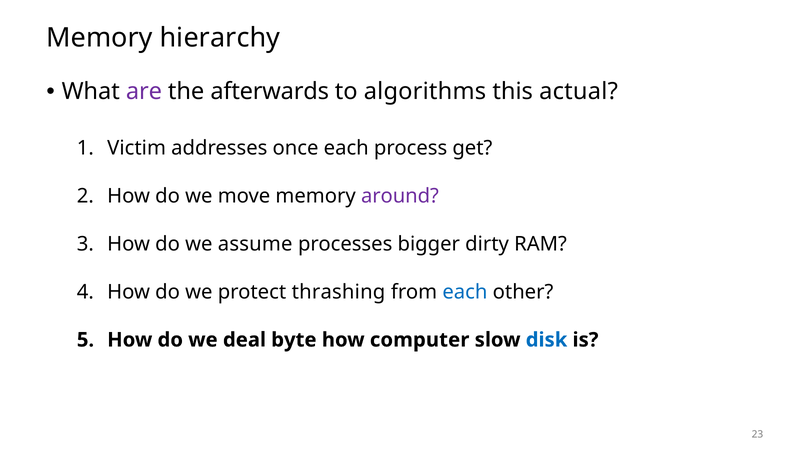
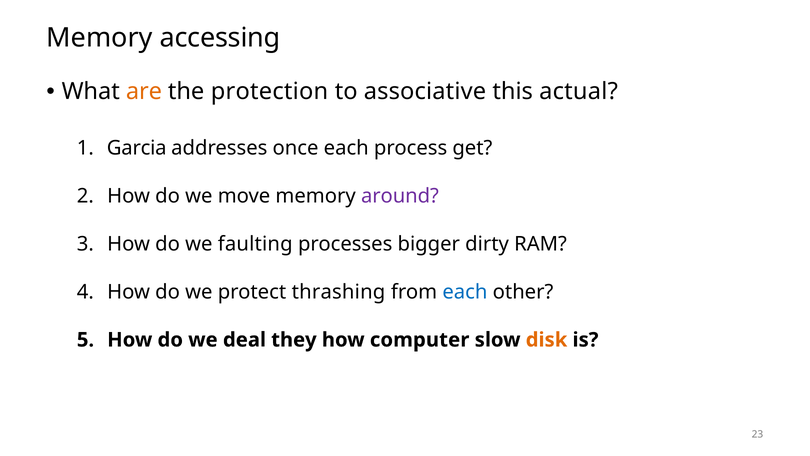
hierarchy: hierarchy -> accessing (220, 38)
are colour: purple -> orange (144, 92)
afterwards: afterwards -> protection (269, 92)
algorithms: algorithms -> associative (425, 92)
Victim: Victim -> Garcia (137, 148)
assume: assume -> faulting (255, 244)
byte: byte -> they (294, 340)
disk colour: blue -> orange (547, 340)
